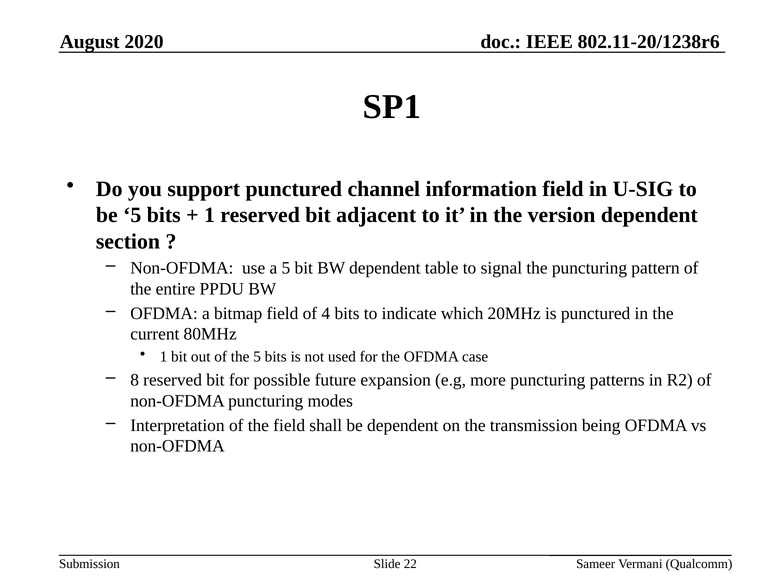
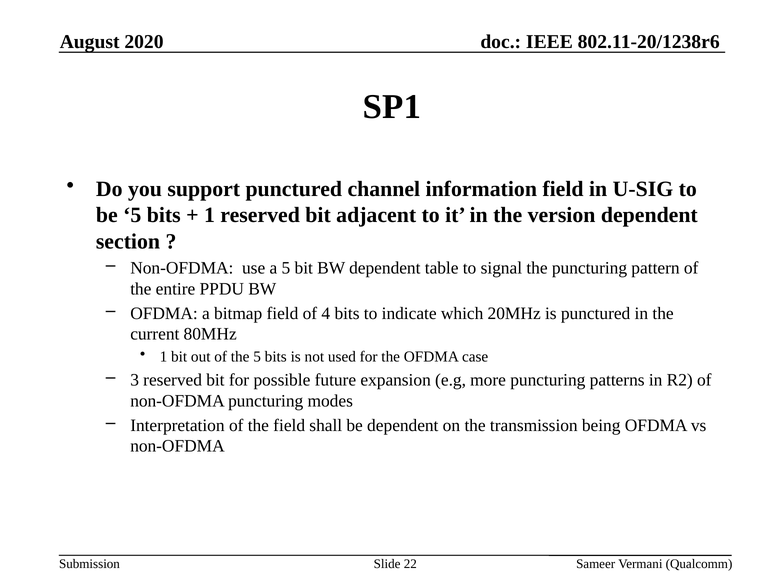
8: 8 -> 3 (135, 380)
